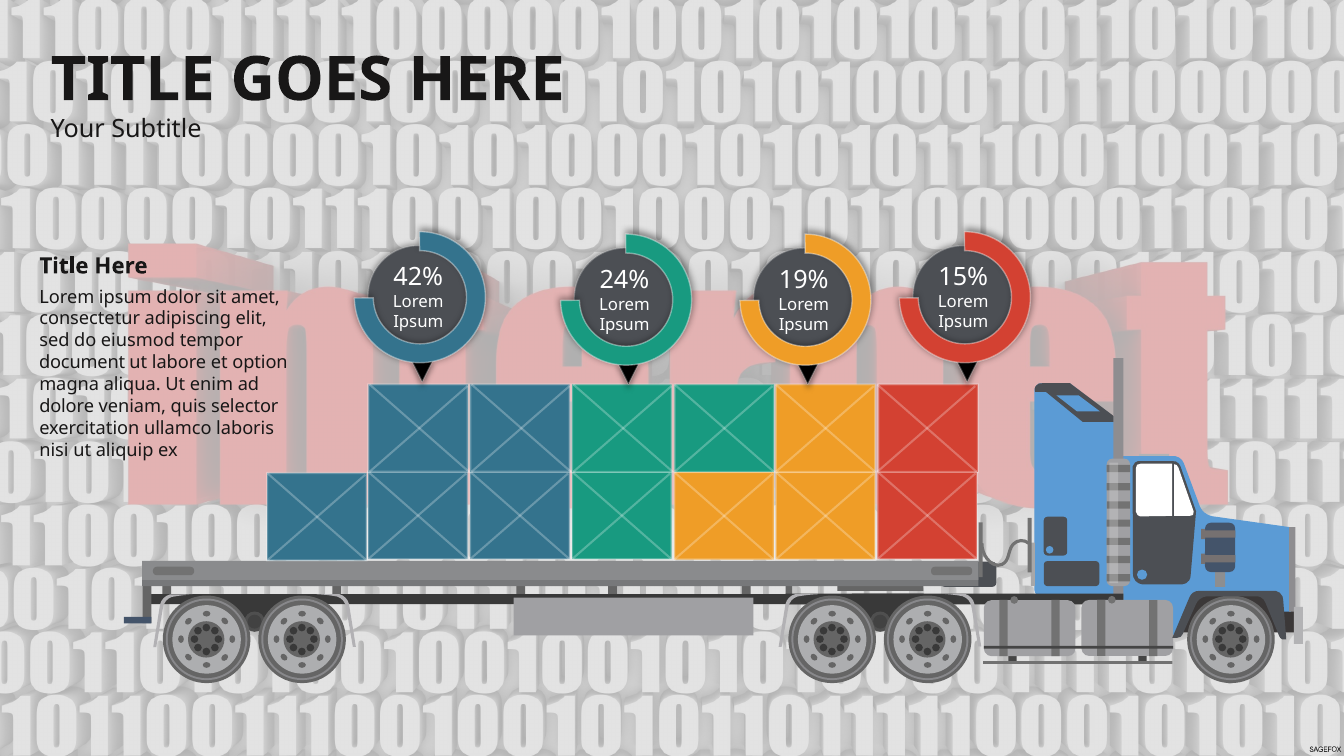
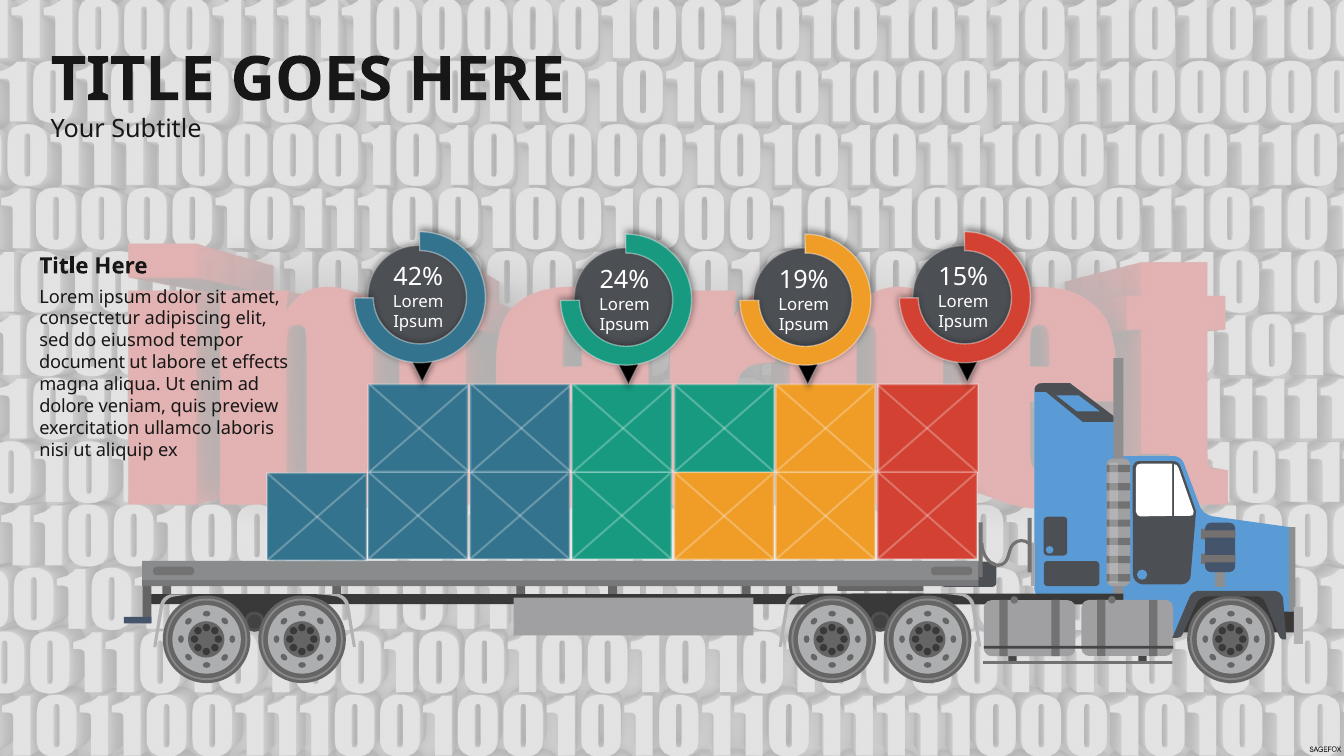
option: option -> effects (260, 363)
selector: selector -> preview (245, 406)
